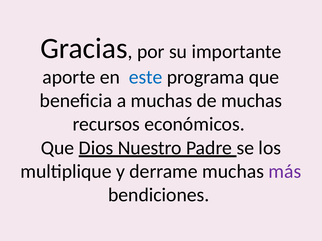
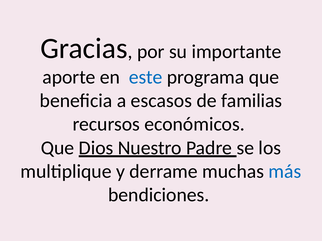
a muchas: muchas -> escasos (161, 101)
de muchas: muchas -> familias (252, 101)
más colour: purple -> blue (285, 172)
